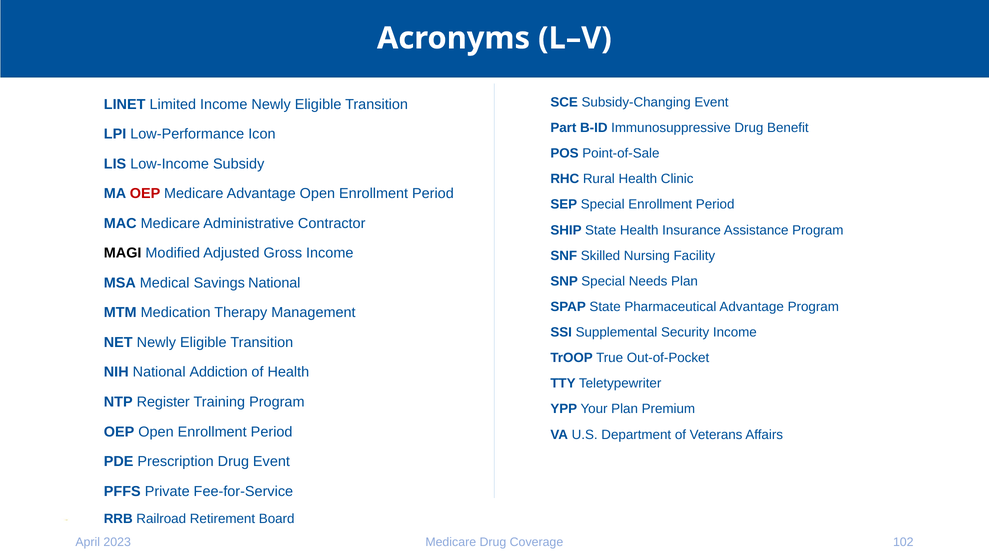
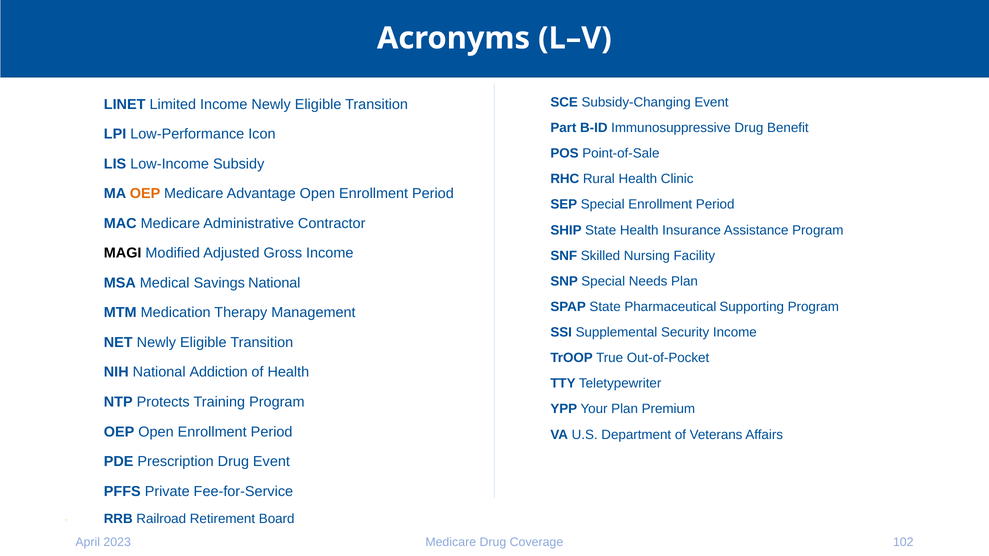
OEP colour: red -> orange (145, 194)
Pharmaceutical Advantage: Advantage -> Supporting (752, 307)
Register: Register -> Protects (163, 402)
